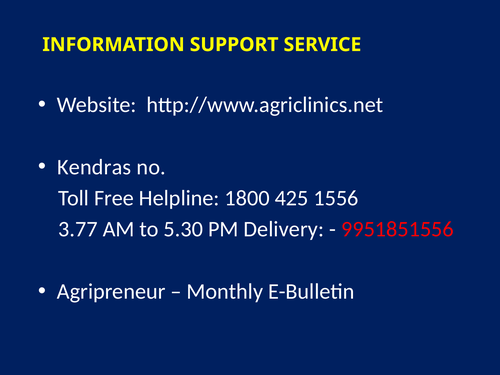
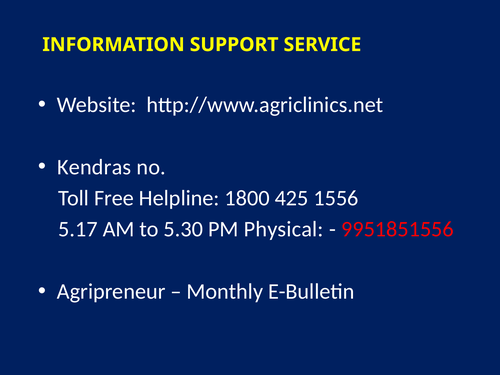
3.77: 3.77 -> 5.17 (78, 229)
Delivery: Delivery -> Physical (284, 229)
